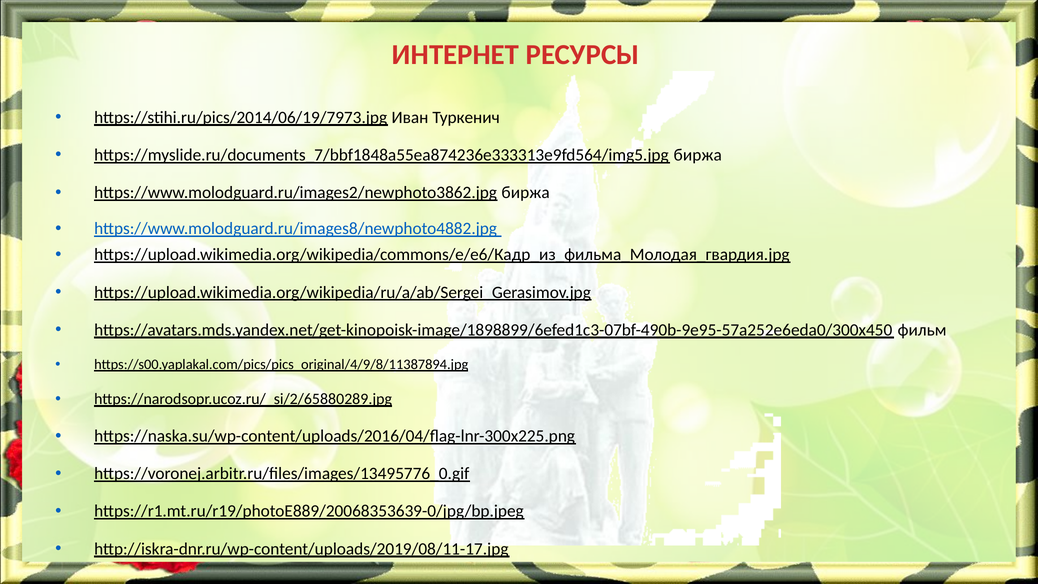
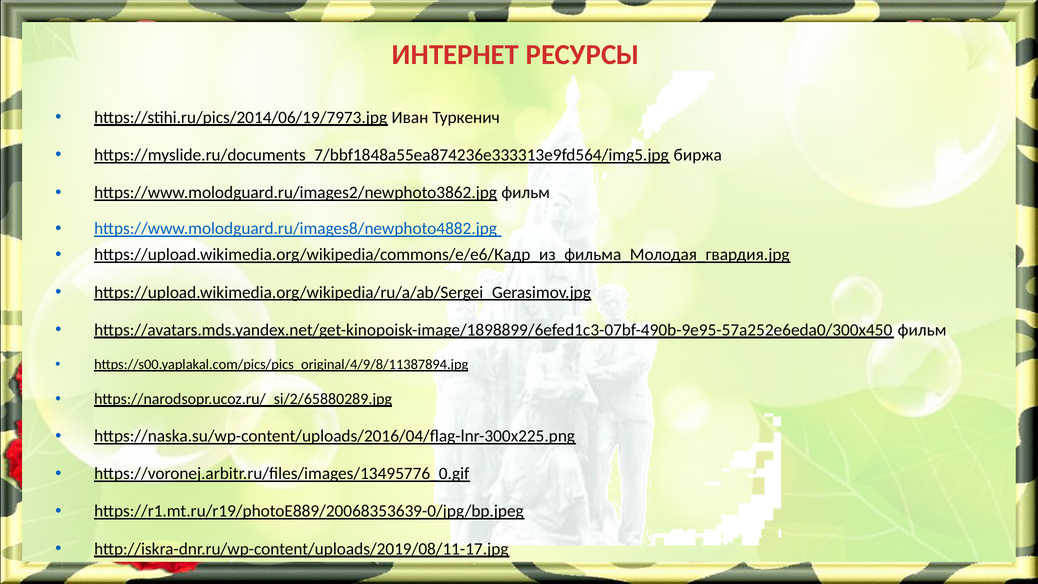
https://www.molodguard.ru/images2/newphoto3862.jpg биржа: биржа -> фильм (526, 193)
